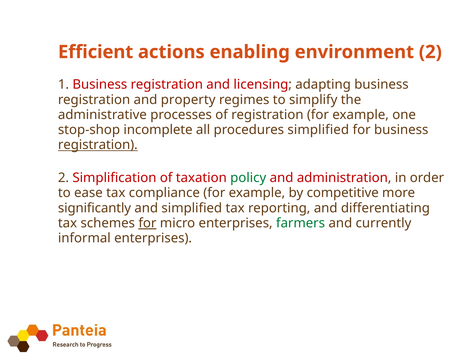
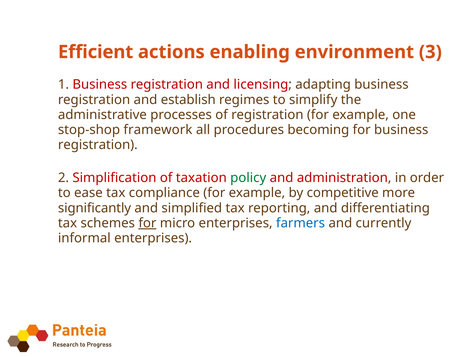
environment 2: 2 -> 3 (430, 52)
property: property -> establish (188, 99)
incomplete: incomplete -> framework (158, 130)
procedures simplified: simplified -> becoming (318, 130)
registration underline: present -> none (98, 145)
farmers colour: green -> blue (301, 223)
